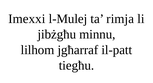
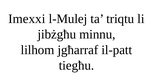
rimja: rimja -> triqtu (120, 19)
